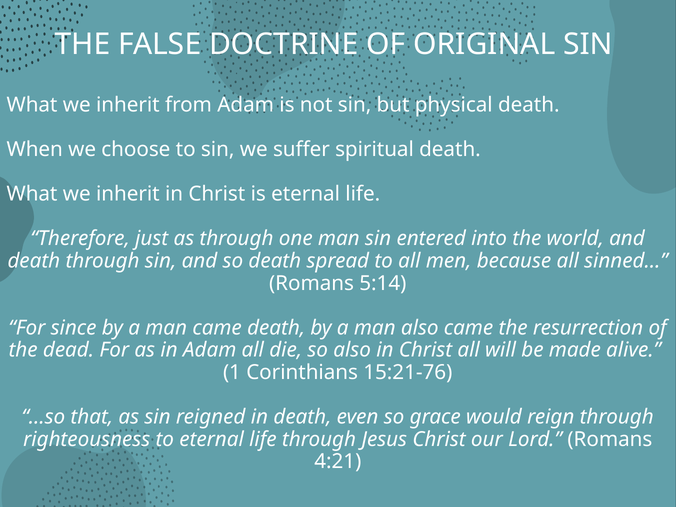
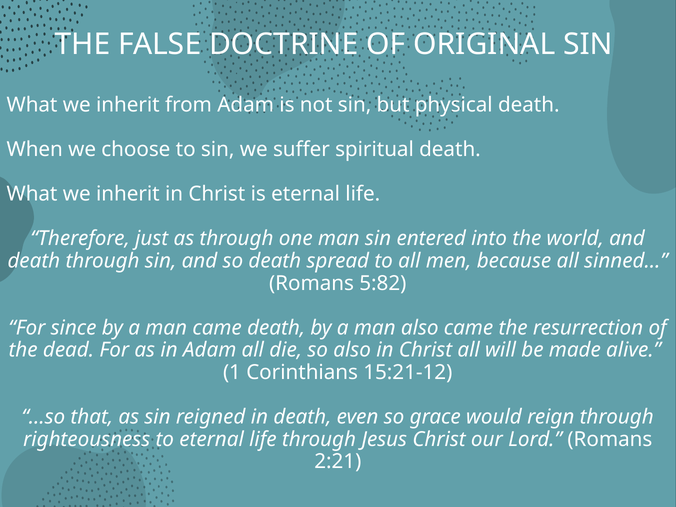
5:14: 5:14 -> 5:82 (383, 283)
15:21-76: 15:21-76 -> 15:21-12 (408, 372)
4:21: 4:21 -> 2:21 (338, 462)
